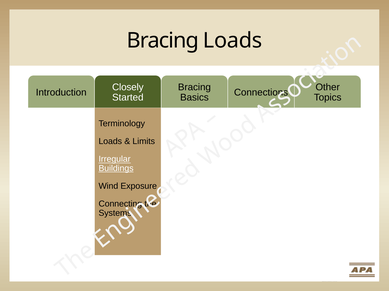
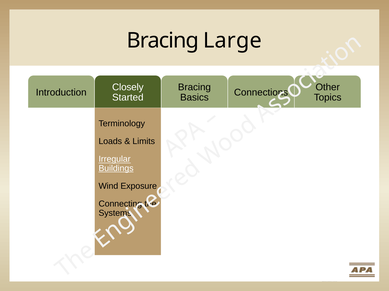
Bracing Loads: Loads -> Large (232, 41)
